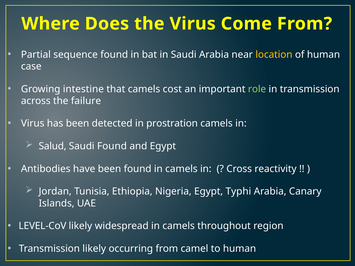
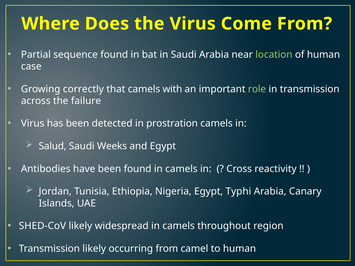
location colour: yellow -> light green (274, 55)
intestine: intestine -> correctly (83, 89)
cost: cost -> with (172, 89)
Saudi Found: Found -> Weeks (112, 146)
LEVEL-CoV: LEVEL-CoV -> SHED-CoV (42, 226)
